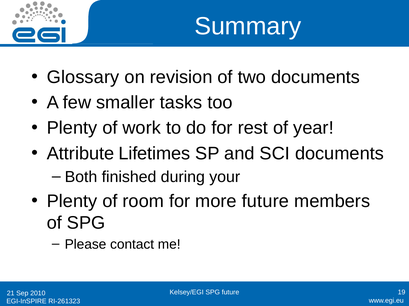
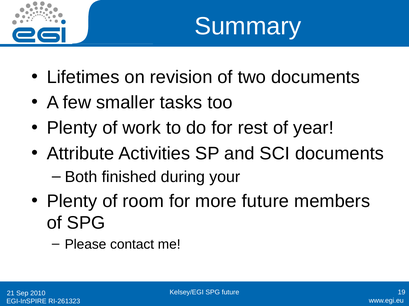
Glossary: Glossary -> Lifetimes (83, 77)
Lifetimes: Lifetimes -> Activities (154, 154)
